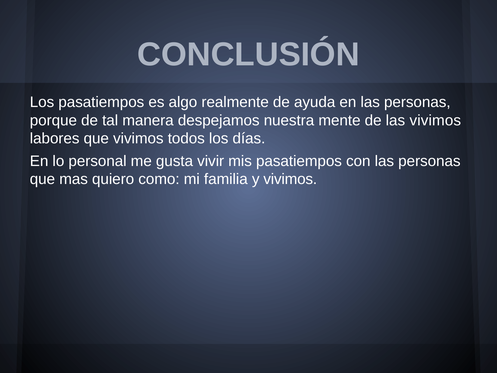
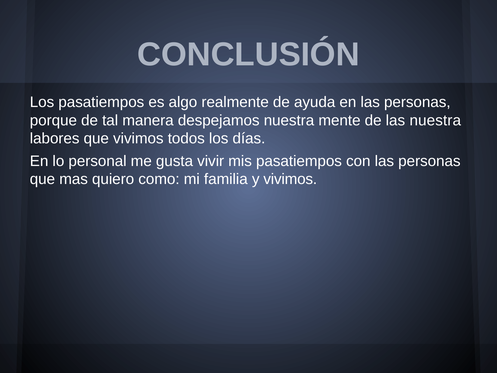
las vivimos: vivimos -> nuestra (435, 120)
